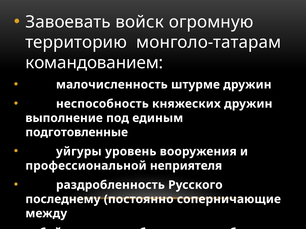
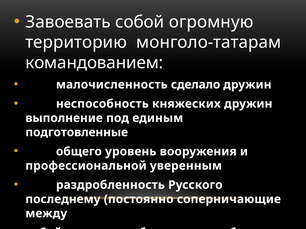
Завоевать войск: войск -> собой (140, 22)
штурме: штурме -> сделало (196, 85)
уйгуры: уйгуры -> общего (79, 152)
неприятеля: неприятеля -> уверенным (186, 166)
